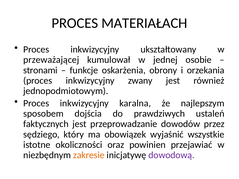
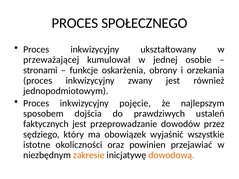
MATERIAŁACH: MATERIAŁACH -> SPOŁECZNEGO (144, 23)
karalna: karalna -> pojęcie (135, 103)
dowodową colour: purple -> orange (171, 155)
